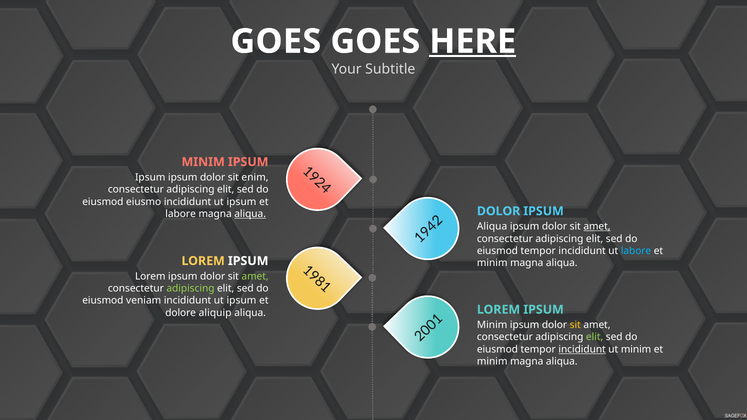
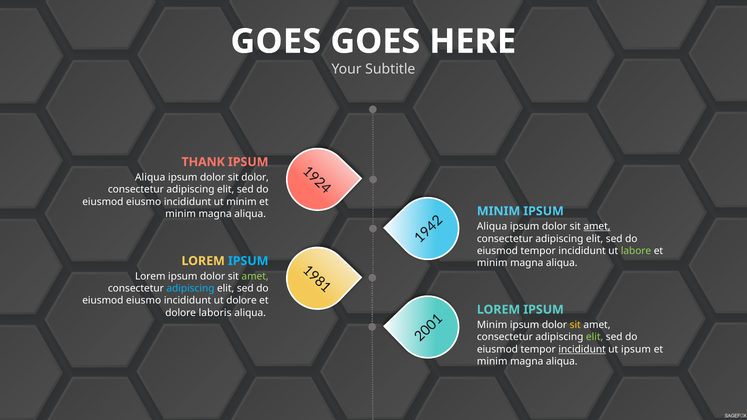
HERE underline: present -> none (473, 41)
MINIM: MINIM -> THANK (203, 162)
Ipsum: Ipsum -> Aliqua (150, 177)
sit enim: enim -> dolor (255, 177)
ipsum: ipsum -> minim (241, 202)
DOLOR: DOLOR -> MINIM (499, 211)
labore: labore -> minim (181, 214)
aliqua underline: present -> none (250, 214)
labore colour: light blue -> light green (636, 251)
IPSUM colour: white -> light blue (248, 261)
adipiscing colour: light green -> light blue (190, 289)
veniam: veniam -> eiusmo (144, 301)
ipsum: ipsum -> dolore (242, 301)
aliquip: aliquip -> laboris (215, 313)
ut minim: minim -> ipsum (636, 349)
